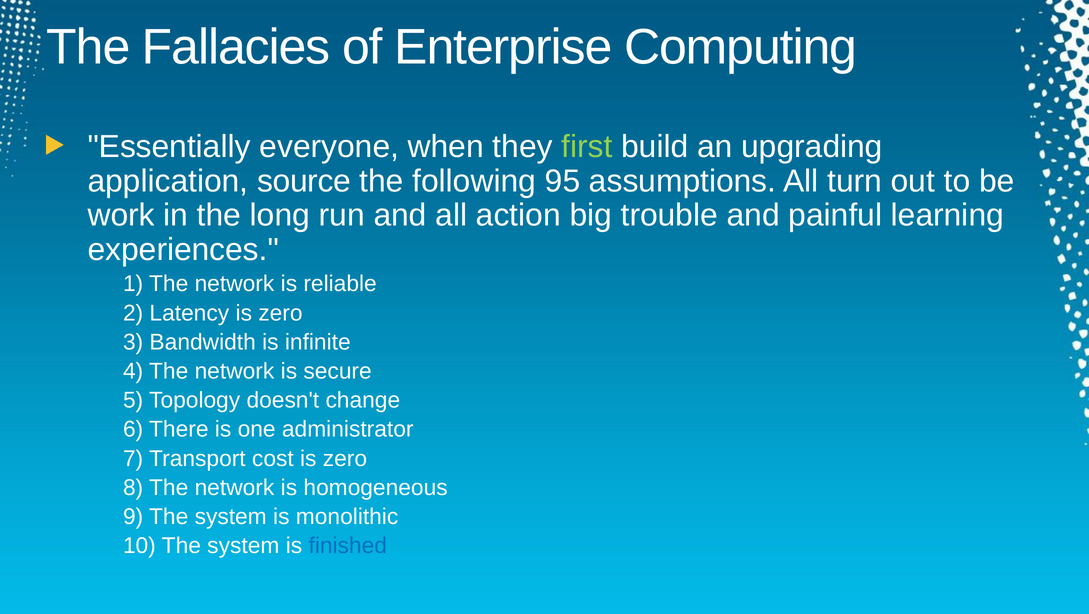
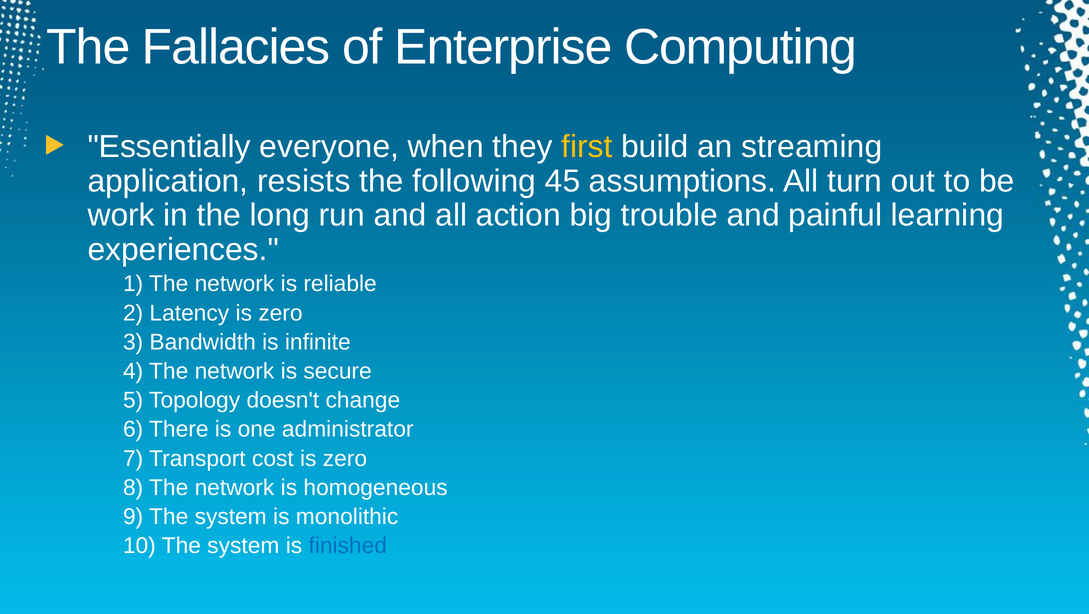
first colour: light green -> yellow (587, 147)
upgrading: upgrading -> streaming (812, 147)
source: source -> resists (304, 181)
95: 95 -> 45 (563, 181)
